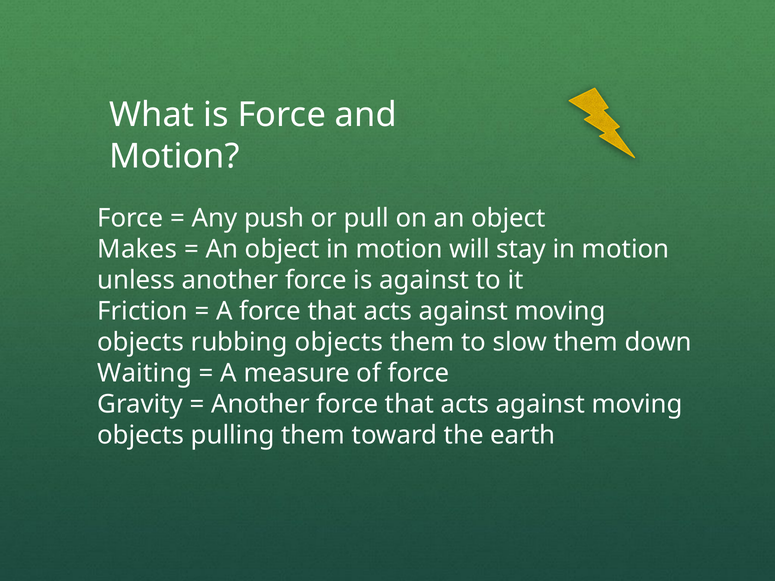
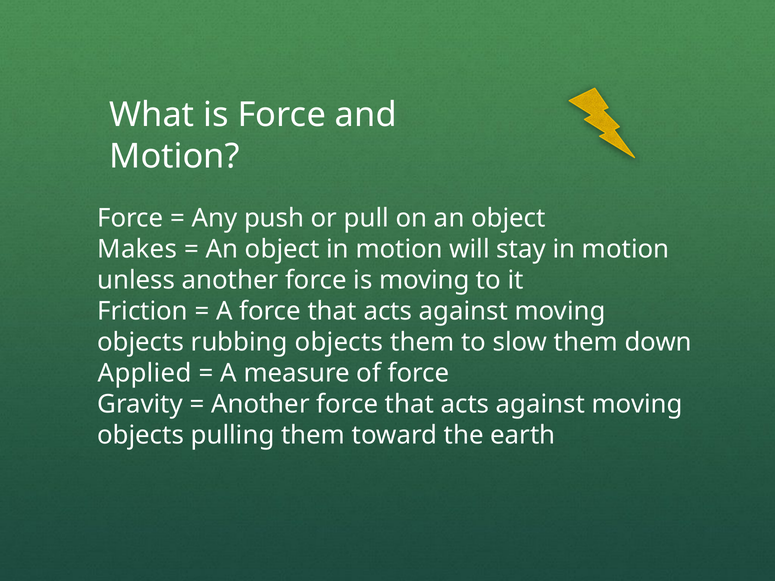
is against: against -> moving (424, 280)
Waiting: Waiting -> Applied (145, 373)
